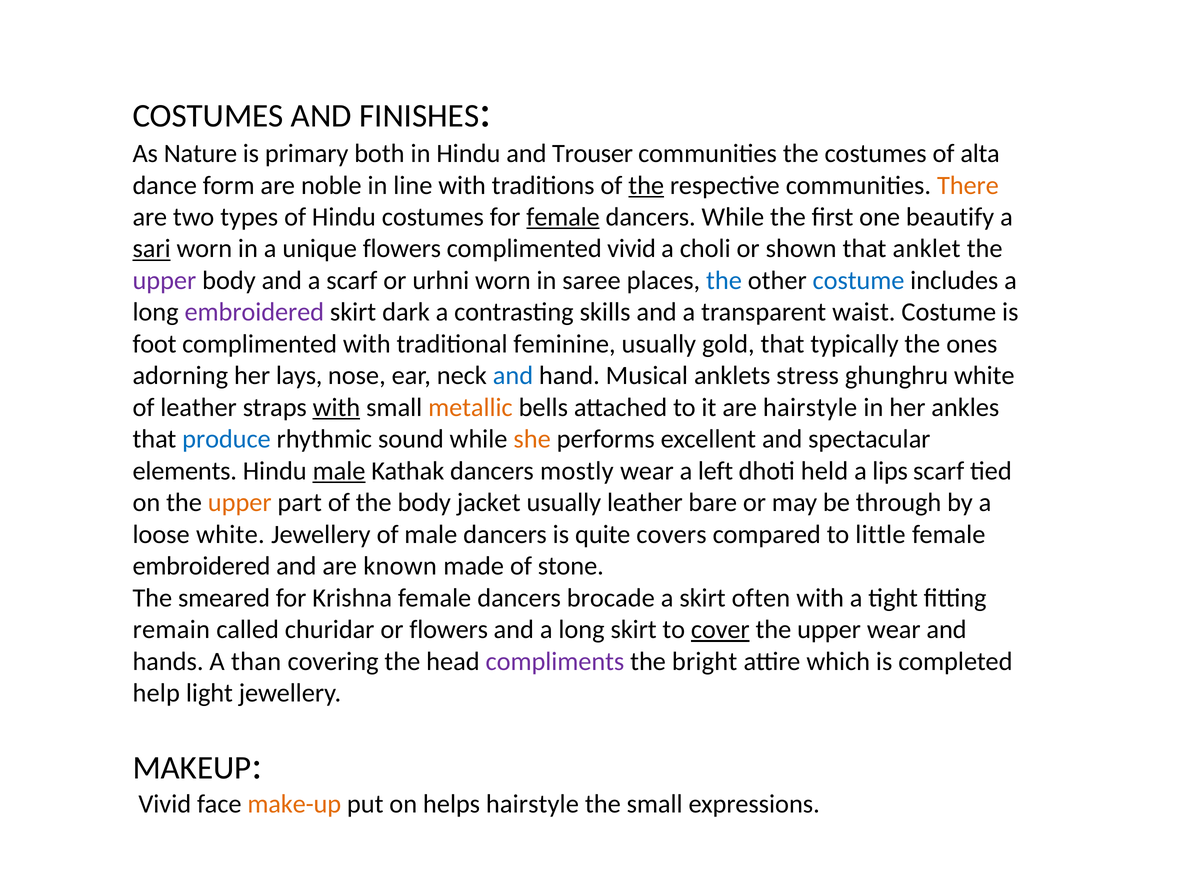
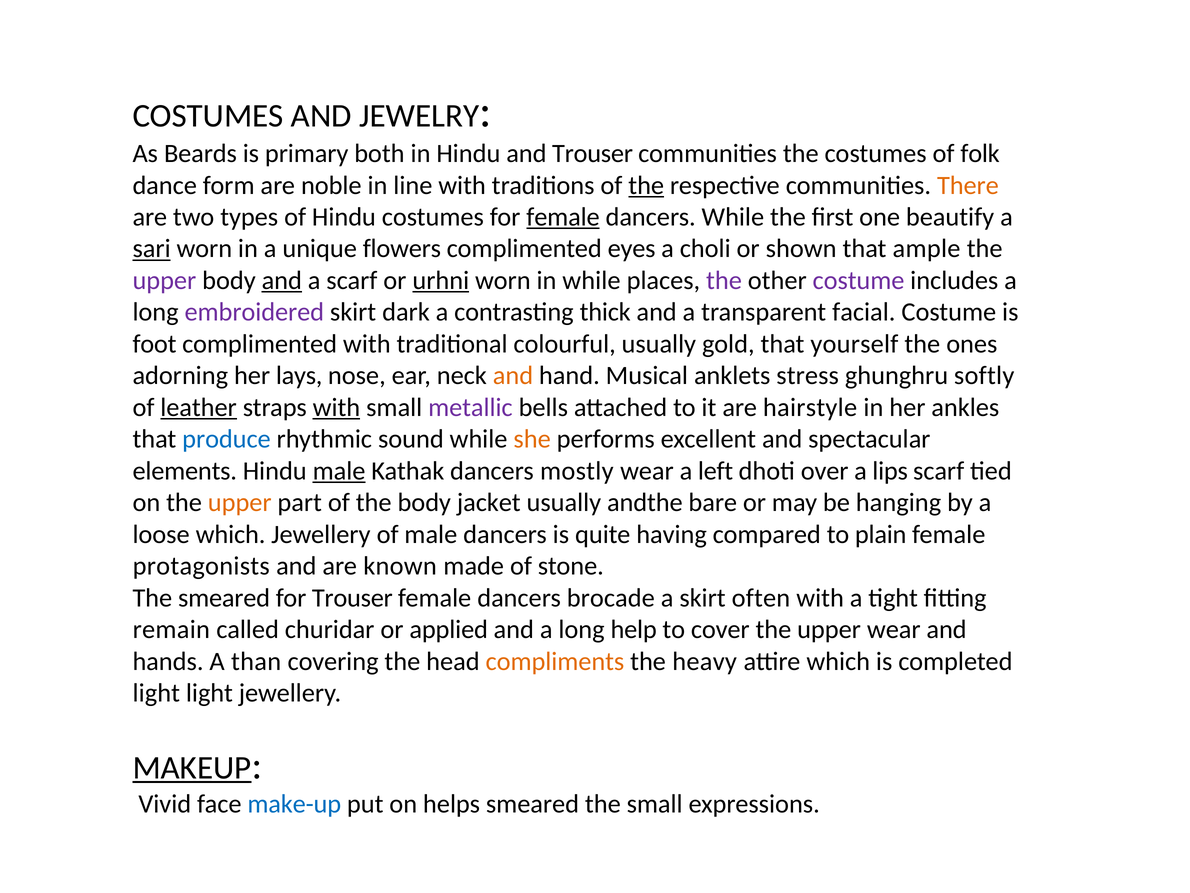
FINISHES: FINISHES -> JEWELRY (419, 116)
Nature: Nature -> Beards (200, 153)
alta: alta -> folk (980, 153)
complimented vivid: vivid -> eyes (632, 249)
anklet: anklet -> ample (927, 249)
and underline: none -> present (282, 280)
urhni underline: none -> present (441, 280)
in saree: saree -> while (591, 280)
the colour: blue -> purple (724, 280)
costume colour: blue -> purple (859, 280)
skills: skills -> thick (605, 312)
waist: waist -> facial (864, 312)
feminine: feminine -> colourful (565, 344)
typically: typically -> yourself (854, 344)
and colour: blue -> orange (513, 376)
ghunghru white: white -> softly (984, 376)
leather underline: none -> present (199, 407)
metallic colour: orange -> purple (470, 407)
held: held -> over (825, 471)
usually leather: leather -> andthe (645, 502)
through: through -> hanging (899, 502)
loose white: white -> which (231, 534)
covers: covers -> having (672, 534)
little: little -> plain (881, 534)
embroidered: embroidered -> protagonists (201, 566)
for Krishna: Krishna -> Trouser (352, 598)
or flowers: flowers -> applied (449, 629)
long skirt: skirt -> help (634, 629)
cover underline: present -> none (720, 629)
compliments colour: purple -> orange (555, 661)
bright: bright -> heavy (705, 661)
help: help -> light (156, 693)
MAKEUP underline: none -> present (192, 767)
make-up colour: orange -> blue (294, 804)
helps hairstyle: hairstyle -> smeared (533, 804)
